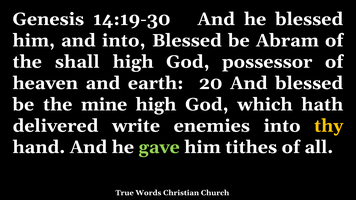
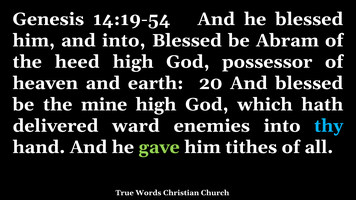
14:19-30: 14:19-30 -> 14:19-54 (132, 19)
shall: shall -> heed (77, 62)
write: write -> ward (136, 126)
thy colour: yellow -> light blue (329, 126)
